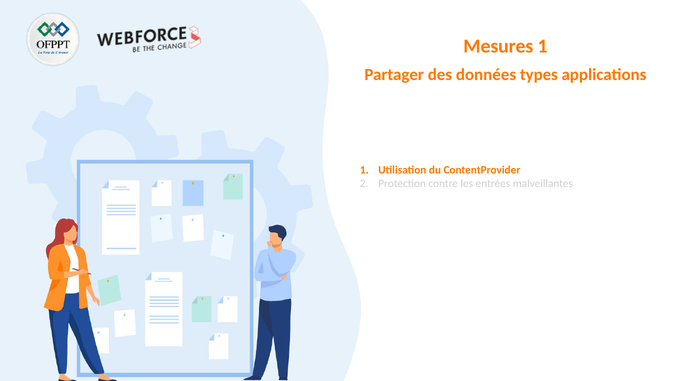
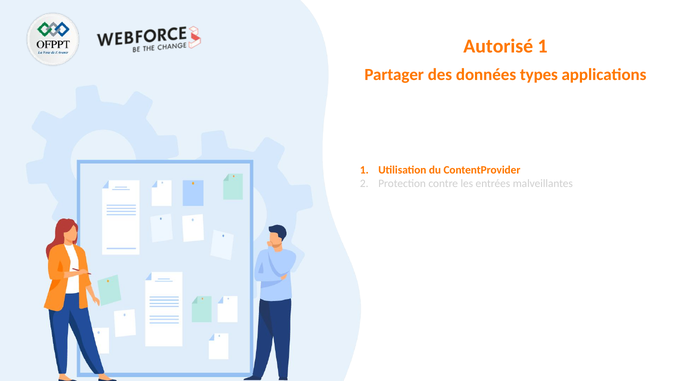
Mesures: Mesures -> Autorisé (498, 46)
